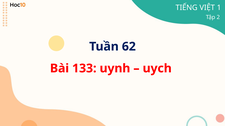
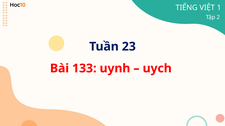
62: 62 -> 23 (129, 47)
